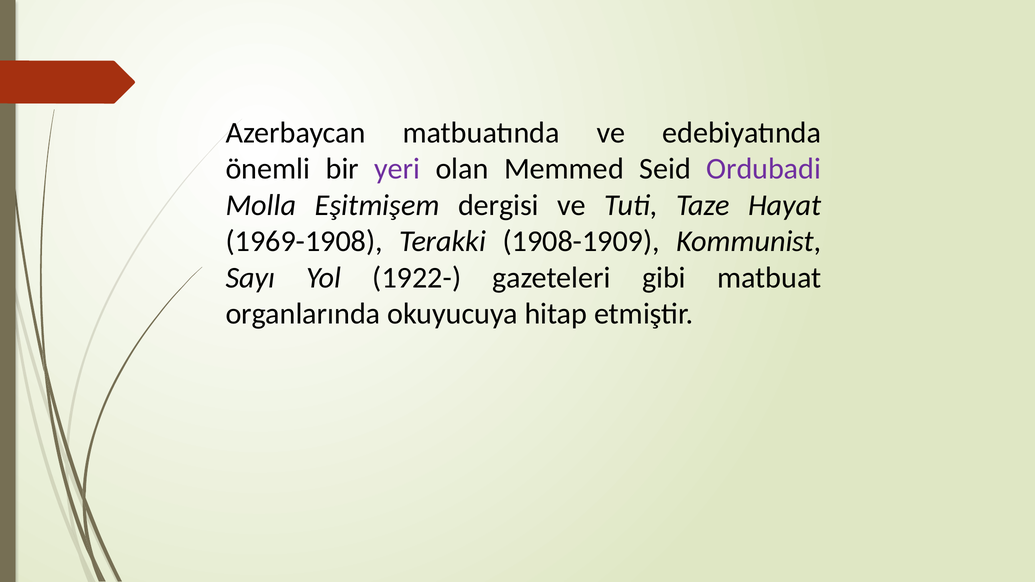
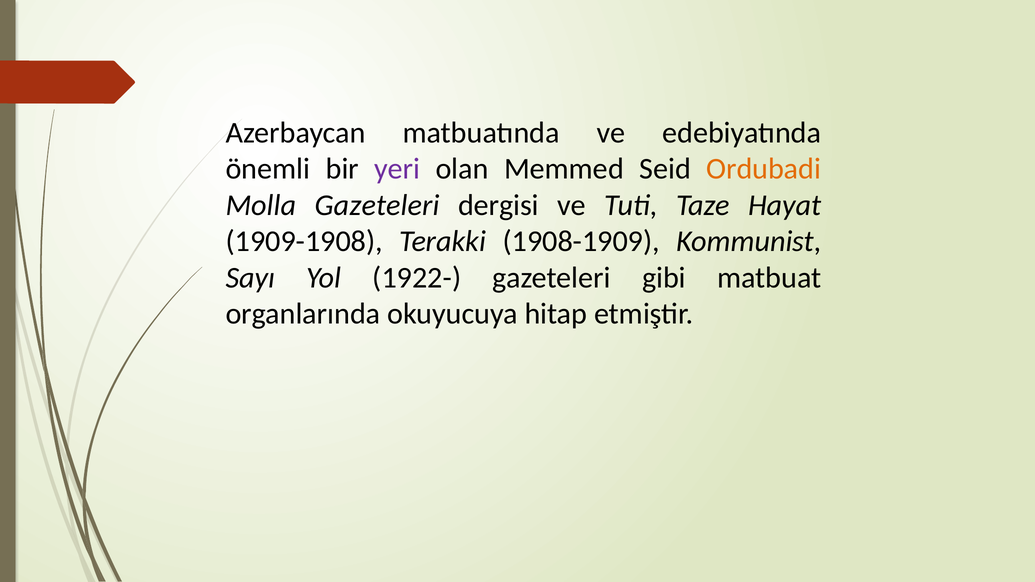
Ordubadi colour: purple -> orange (764, 169)
Molla Eşitmişem: Eşitmişem -> Gazeteleri (377, 205)
1969-1908: 1969-1908 -> 1909-1908 (304, 242)
